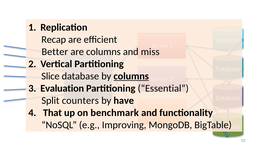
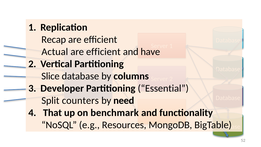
Better: Better -> Actual (55, 52)
columns: columns -> efficient (103, 52)
miss: miss -> have (150, 52)
columns underline: present -> none (131, 76)
Evaluation: Evaluation -> Developer (62, 88)
have: have -> need (124, 100)
Improving: Improving -> Resources (124, 125)
